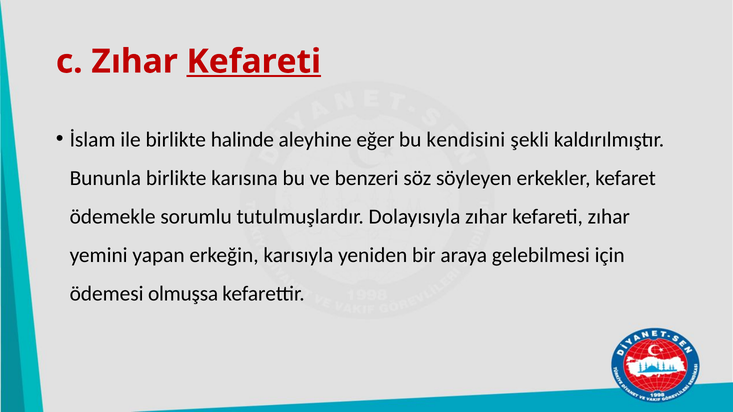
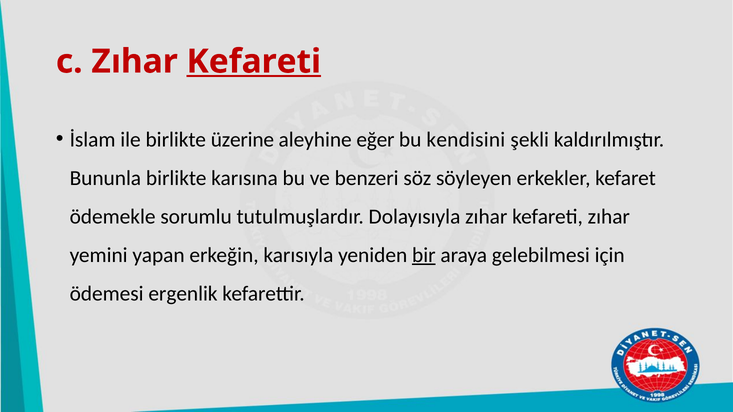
halinde: halinde -> üzerine (242, 140)
bir underline: none -> present (424, 255)
olmuşsa: olmuşsa -> ergenlik (183, 294)
